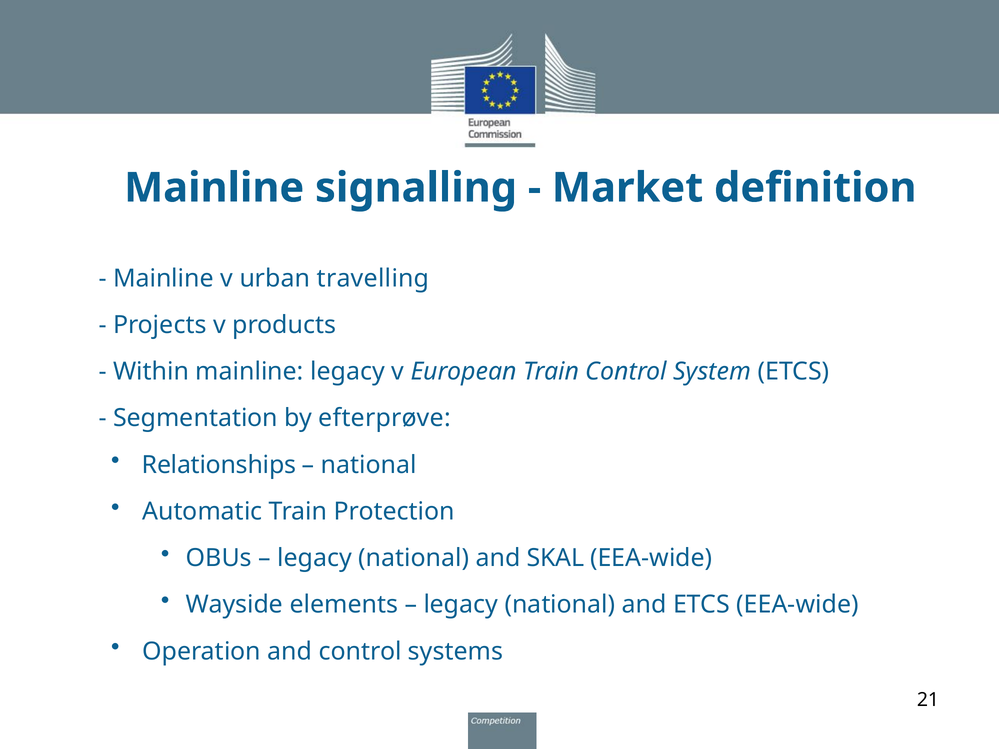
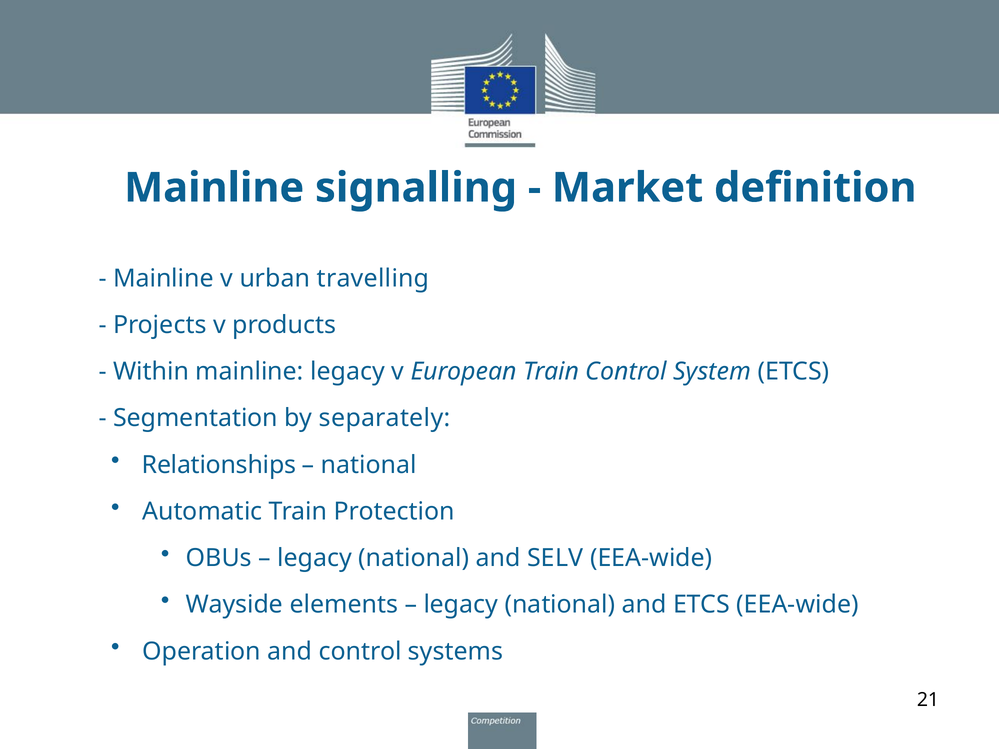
efterprøve: efterprøve -> separately (385, 418)
SKAL: SKAL -> SELV (555, 558)
